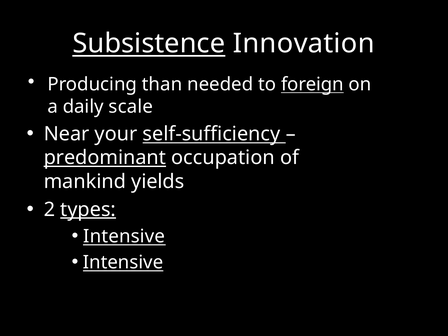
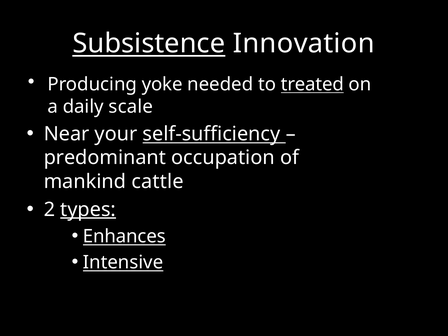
than: than -> yoke (162, 84)
foreign: foreign -> treated (312, 84)
predominant underline: present -> none (105, 158)
yields: yields -> cattle (158, 182)
Intensive: Intensive -> Enhances (124, 236)
